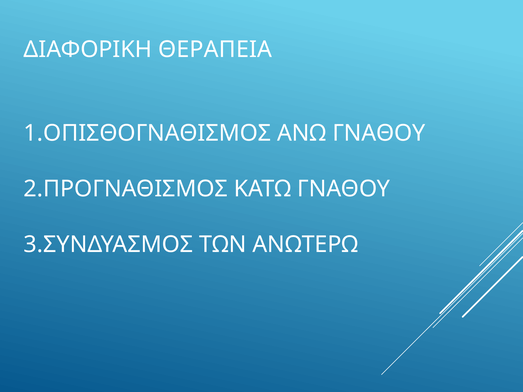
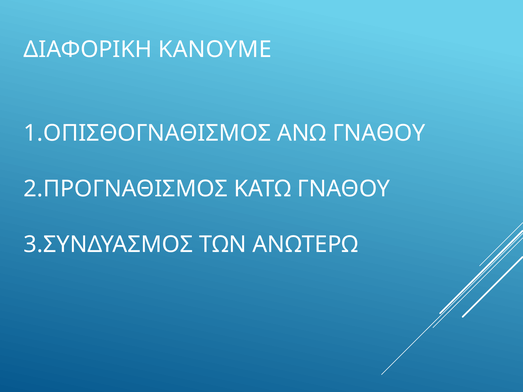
ΘΕΡΑΠΕΙΑ: ΘΕΡΑΠΕΙΑ -> ΚΑΝΟΥΜΕ (215, 50)
